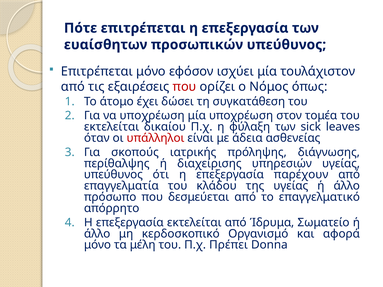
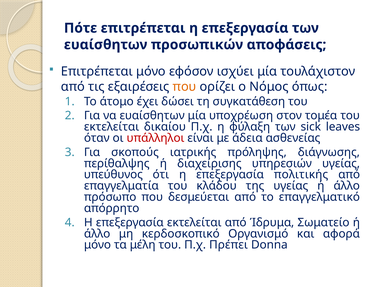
προσωπικών υπεύθυνος: υπεύθυνος -> αποφάσεις (287, 45)
που colour: red -> orange (185, 87)
να υποχρέωση: υποχρέωση -> ευαίσθητων (152, 116)
παρέχουν: παρέχουν -> πολιτικής (301, 175)
